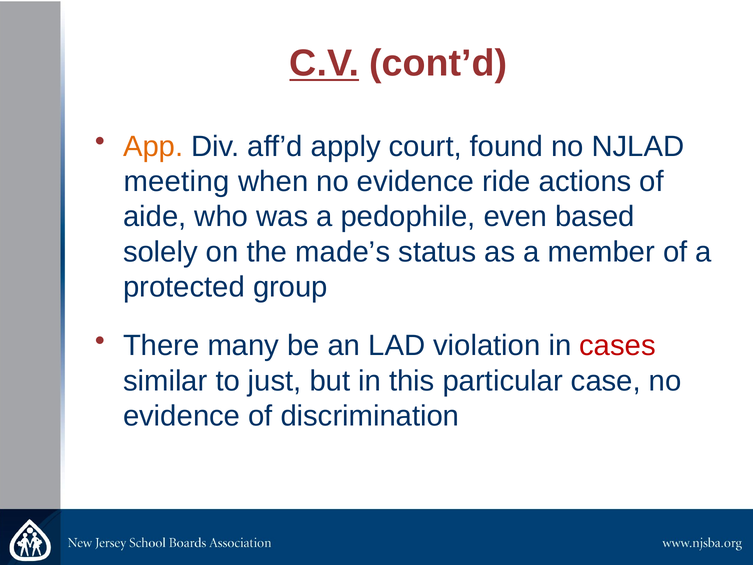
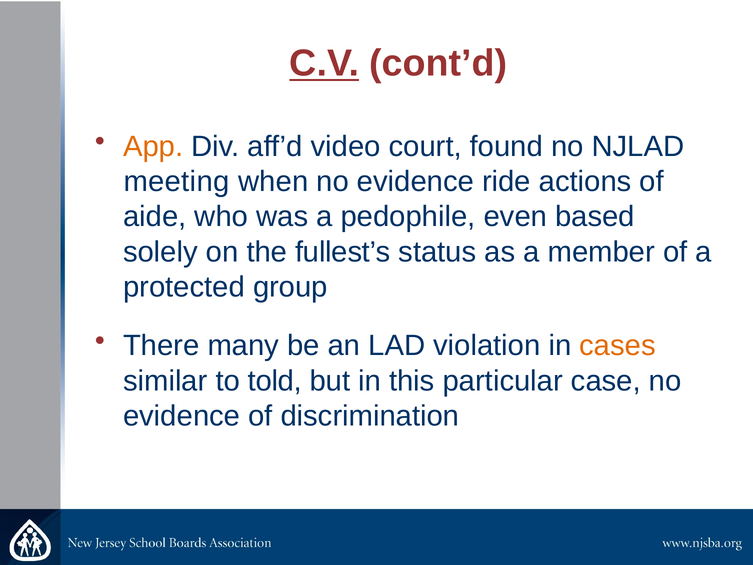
apply: apply -> video (346, 146)
made’s: made’s -> fullest’s (343, 252)
cases colour: red -> orange (618, 346)
just: just -> told (275, 381)
